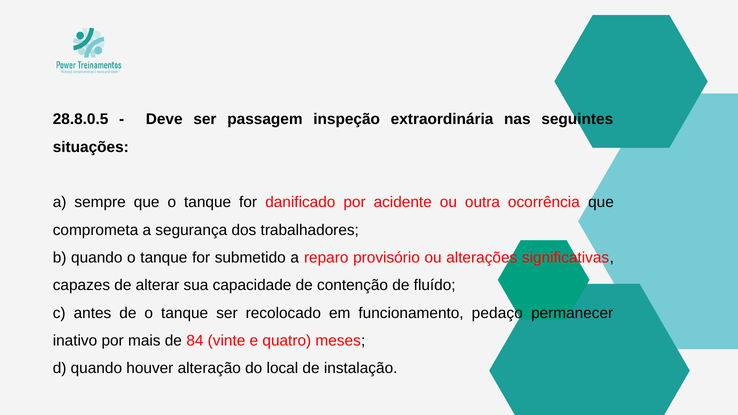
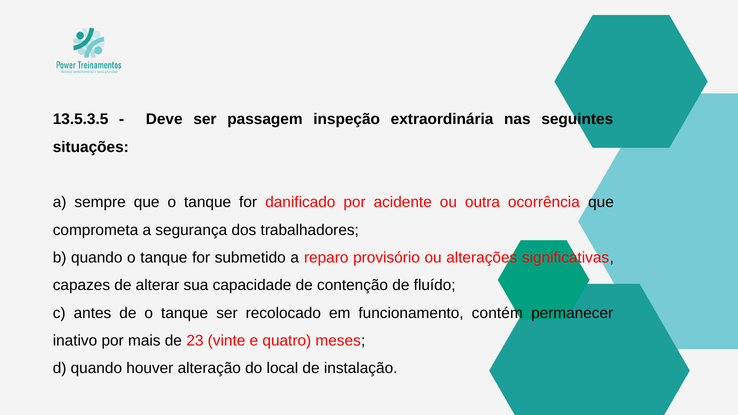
28.8.0.5: 28.8.0.5 -> 13.5.3.5 (81, 119)
pedaço: pedaço -> contém (497, 313)
84: 84 -> 23 (195, 341)
